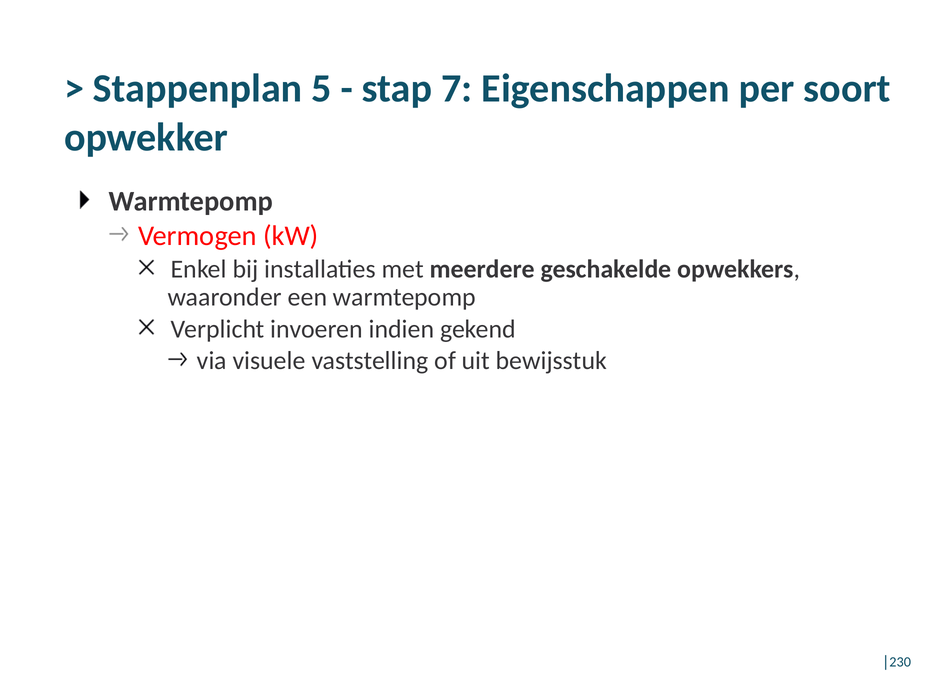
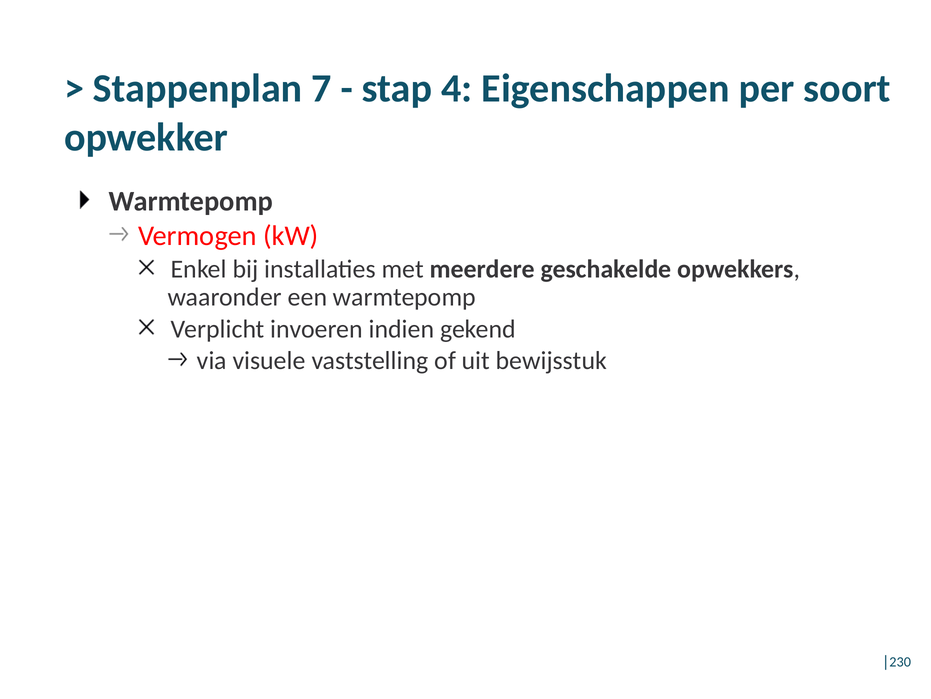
5: 5 -> 7 (322, 88)
7: 7 -> 4 (457, 88)
